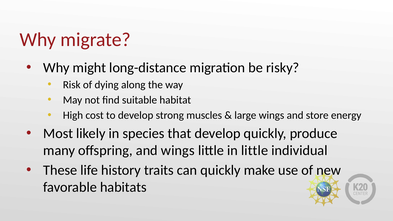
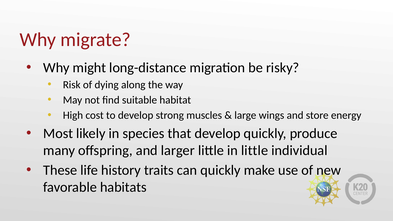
and wings: wings -> larger (178, 150)
